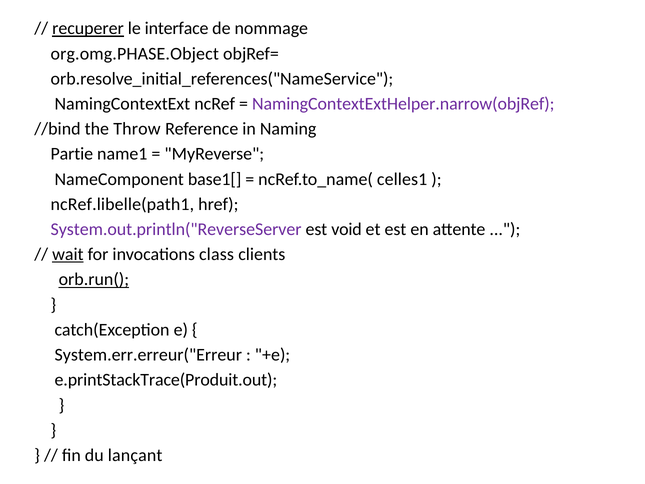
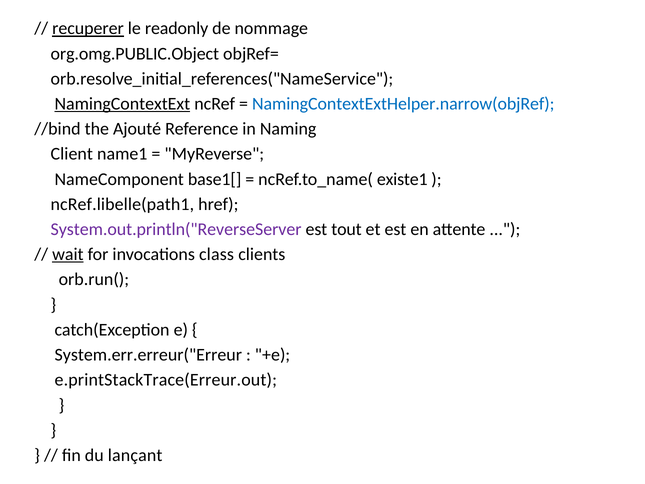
interface: interface -> readonly (177, 29)
org.omg.PHASE.Object: org.omg.PHASE.Object -> org.omg.PUBLIC.Object (135, 54)
NamingContextExt underline: none -> present (122, 104)
NamingContextExtHelper.narrow(objRef colour: purple -> blue (403, 104)
Throw: Throw -> Ajouté (137, 129)
Partie: Partie -> Client (72, 154)
celles1: celles1 -> existe1 (402, 179)
void: void -> tout (347, 229)
orb.run( underline: present -> none (94, 279)
e.printStackTrace(Produit.out: e.printStackTrace(Produit.out -> e.printStackTrace(Erreur.out (166, 380)
